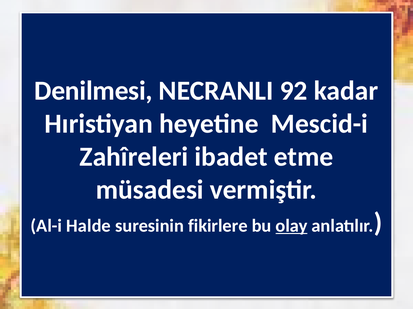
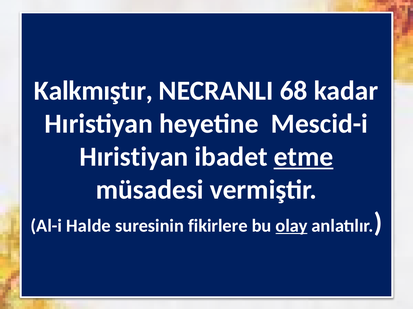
Denilmesi: Denilmesi -> Kalkmıştır (93, 91)
92: 92 -> 68 (294, 91)
Zahîreleri: Zahîreleri -> Hıristiyan (134, 157)
etme underline: none -> present (304, 157)
